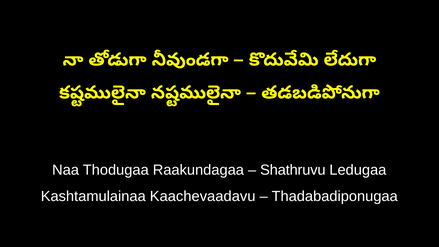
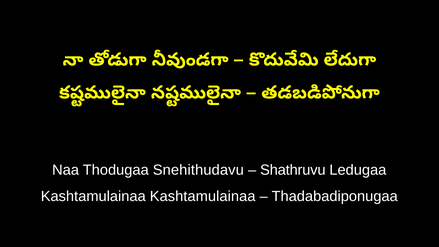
Raakundagaa: Raakundagaa -> Snehithudavu (198, 170)
Kashtamulainaa Kaachevaadavu: Kaachevaadavu -> Kashtamulainaa (203, 196)
